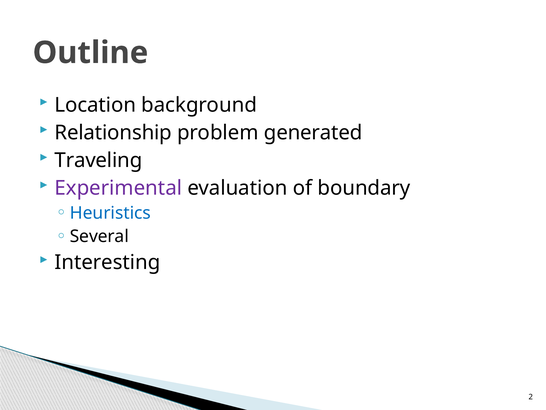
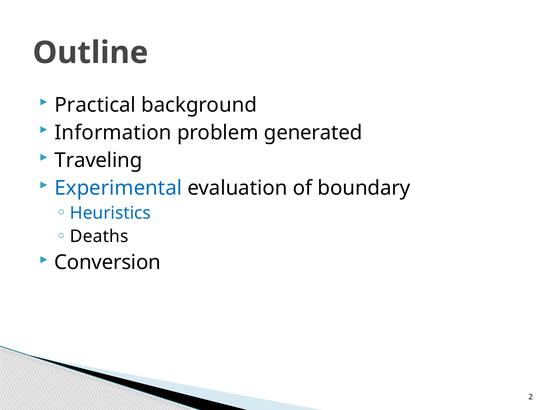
Location: Location -> Practical (95, 105)
Relationship: Relationship -> Information (113, 132)
Experimental colour: purple -> blue (118, 188)
Several: Several -> Deaths (99, 236)
Interesting: Interesting -> Conversion (108, 262)
